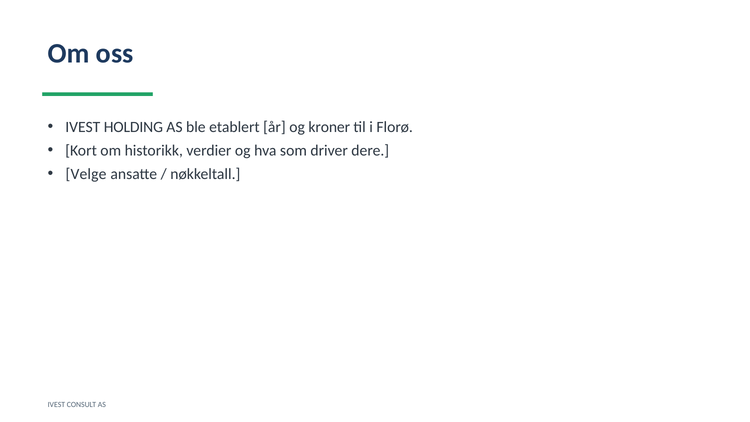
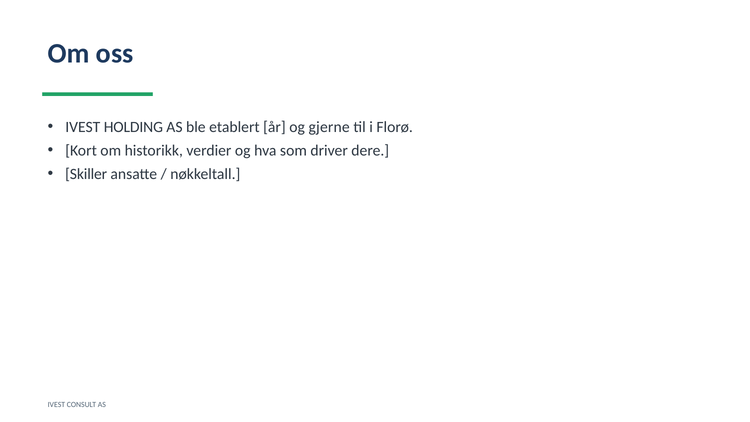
kroner: kroner -> gjerne (329, 127)
Velge: Velge -> Skiller (86, 174)
